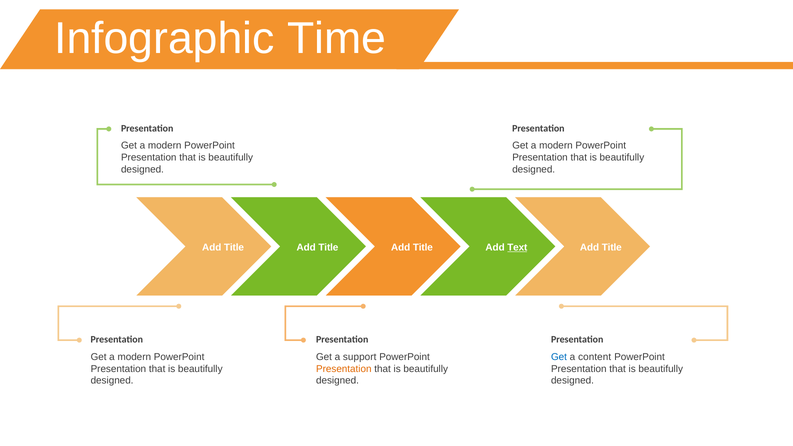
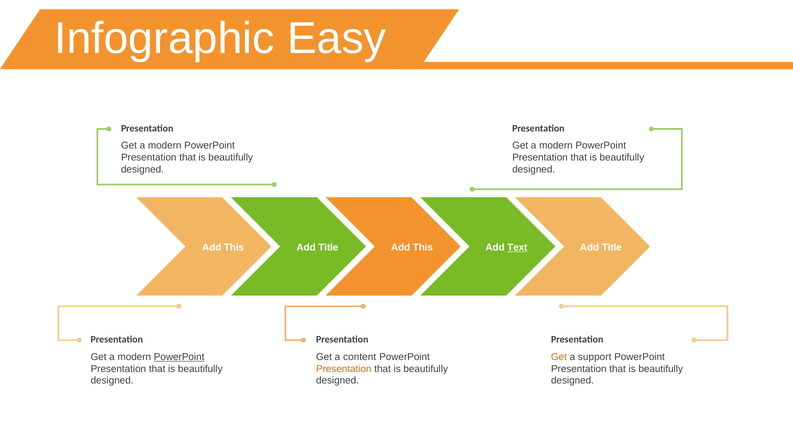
Time: Time -> Easy (337, 39)
Title: Title -> This (234, 247)
Title: Title -> This (423, 247)
PowerPoint underline: none -> present (179, 357)
support: support -> content (360, 357)
Get colour: blue -> orange (559, 357)
content: content -> support (595, 357)
